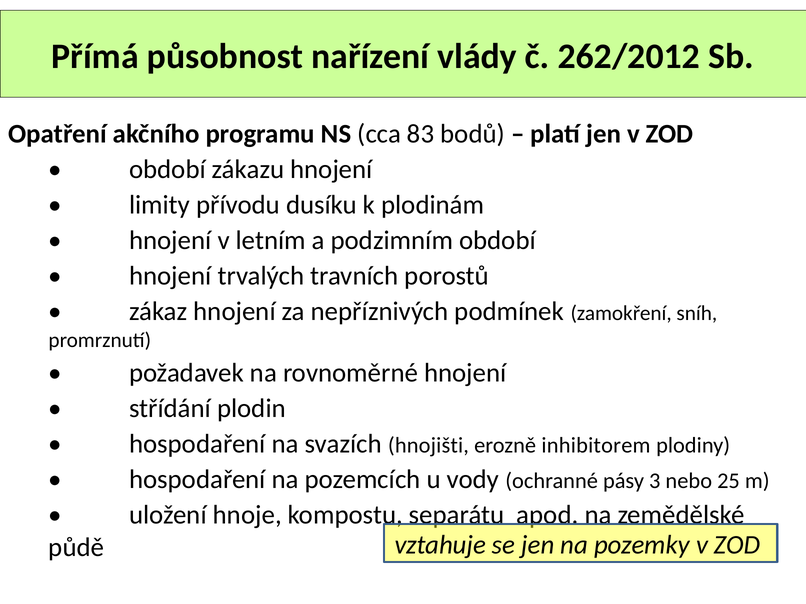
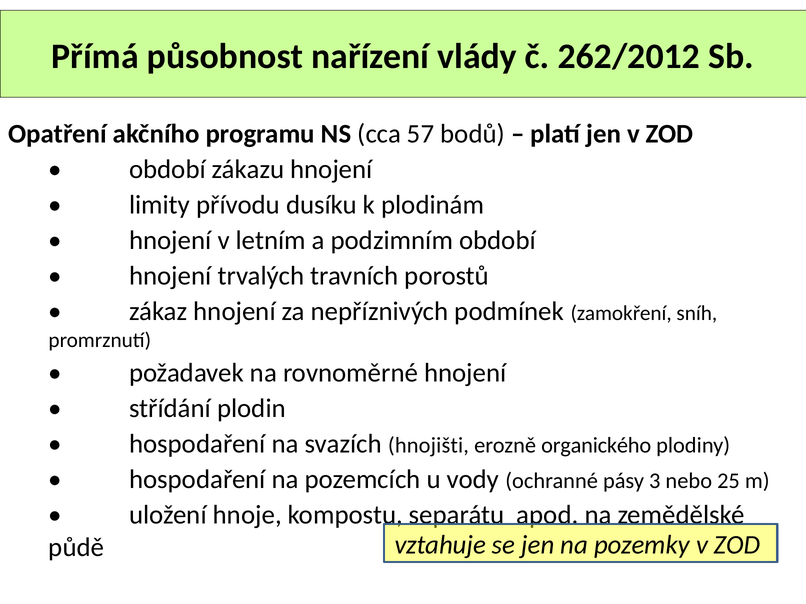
83: 83 -> 57 (421, 134)
inhibitorem: inhibitorem -> organického (596, 446)
